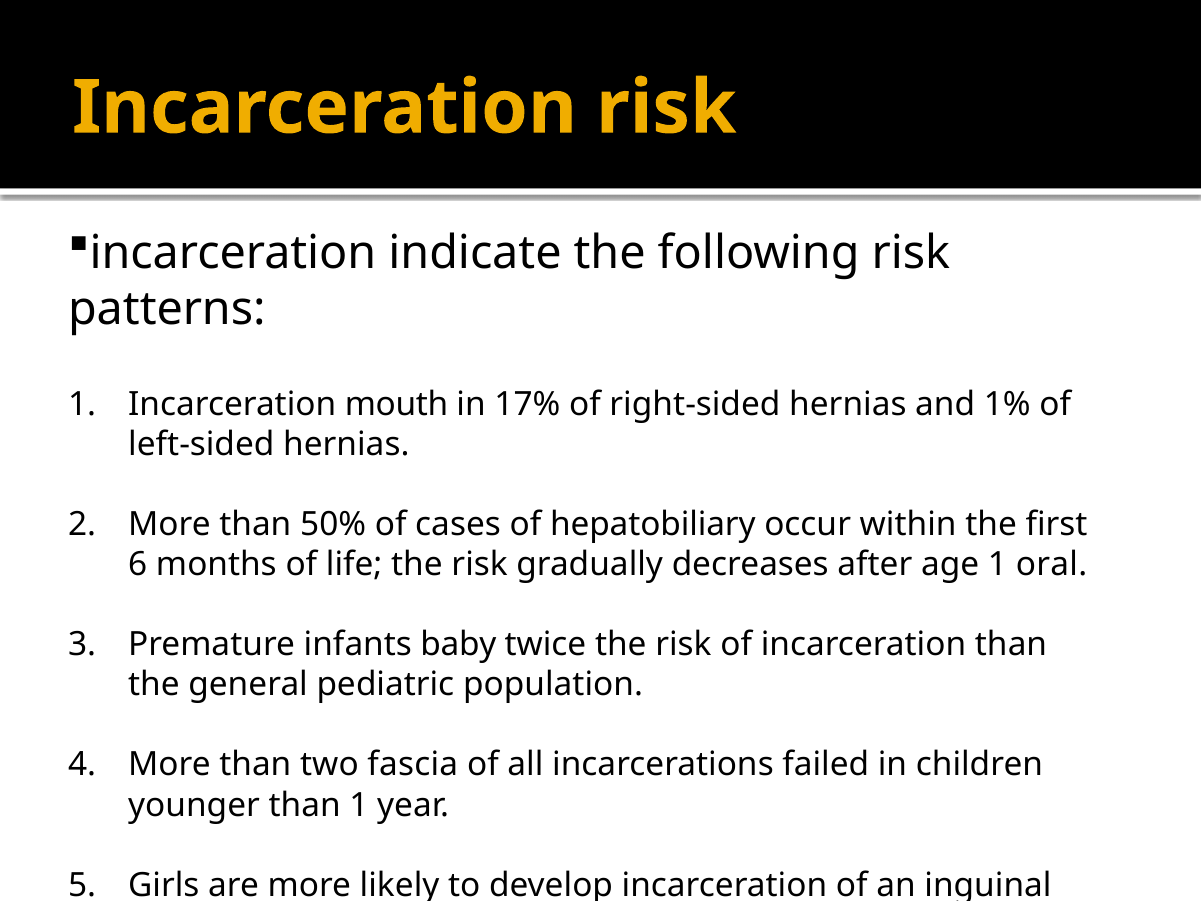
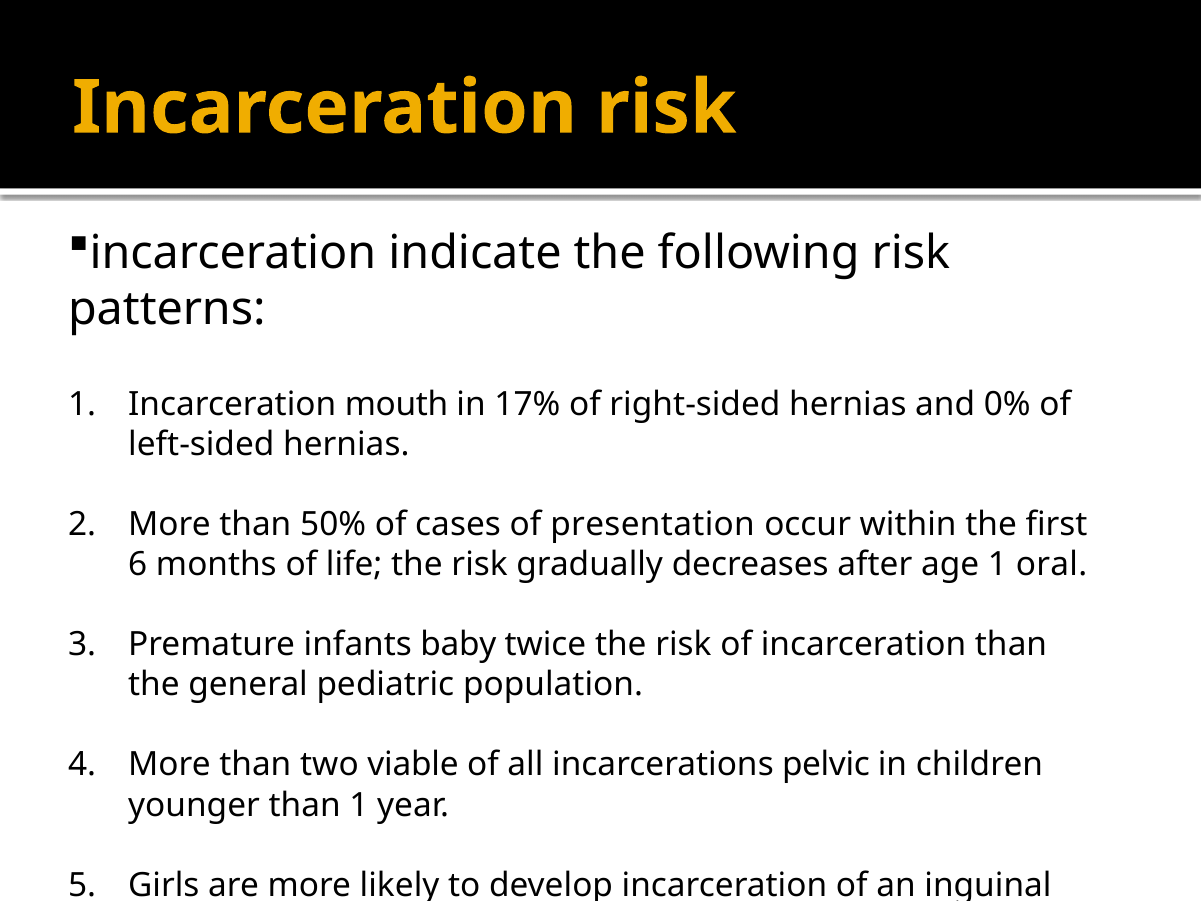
1%: 1% -> 0% (1007, 404)
hepatobiliary: hepatobiliary -> presentation (653, 524)
fascia: fascia -> viable (413, 765)
failed: failed -> pelvic (826, 765)
